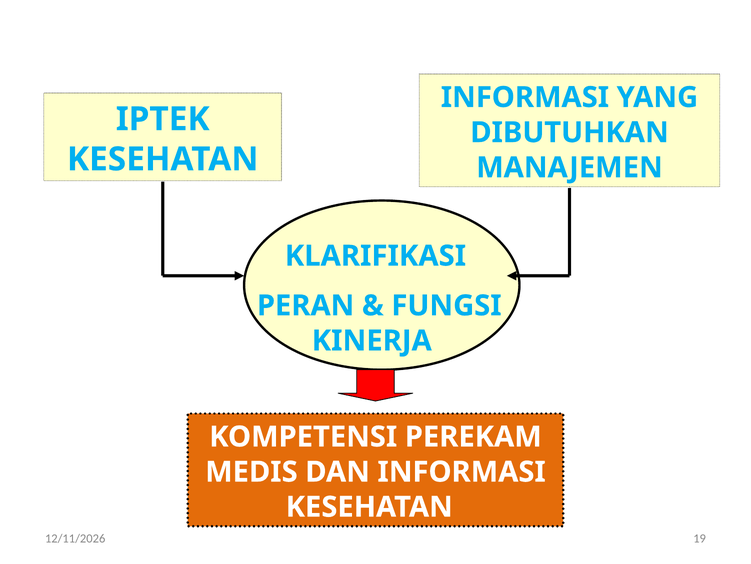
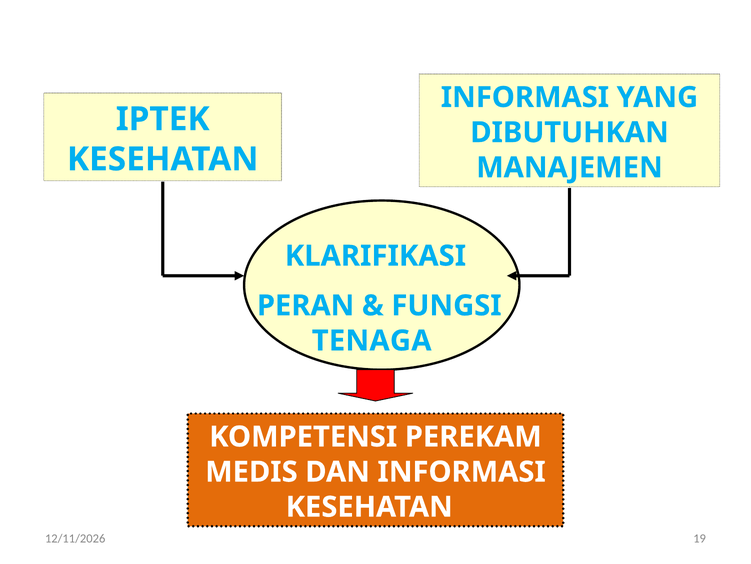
KINERJA: KINERJA -> TENAGA (372, 340)
